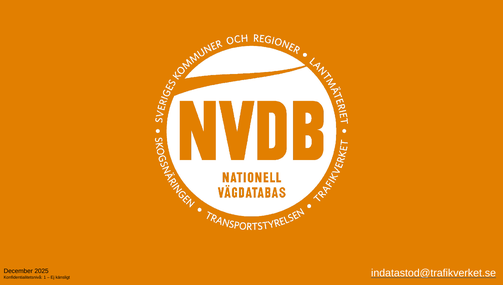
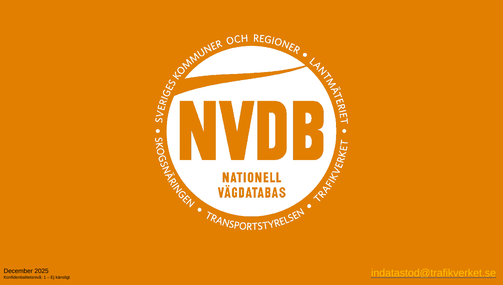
indatastod@trafikverket.se colour: white -> yellow (434, 273)
